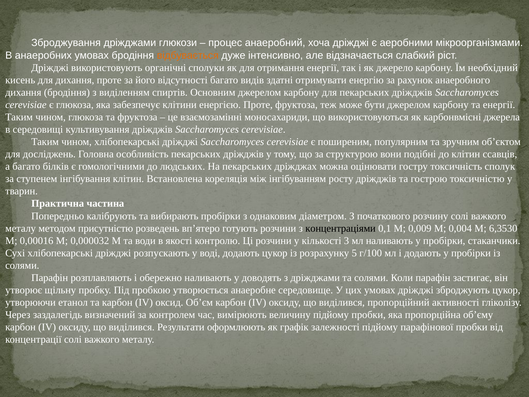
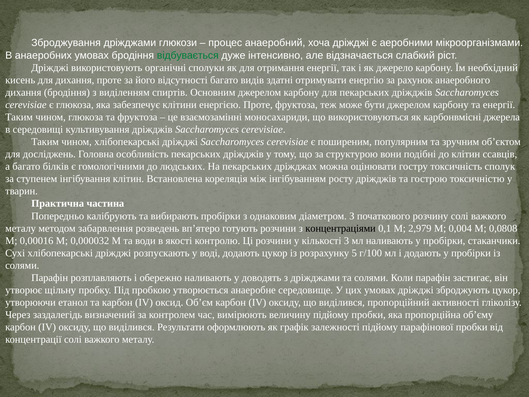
відбувається colour: orange -> green (188, 55)
присутністю: присутністю -> забарвлення (106, 228)
0,009: 0,009 -> 2,979 (420, 228)
6,3530: 6,3530 -> 0,0808 (503, 228)
